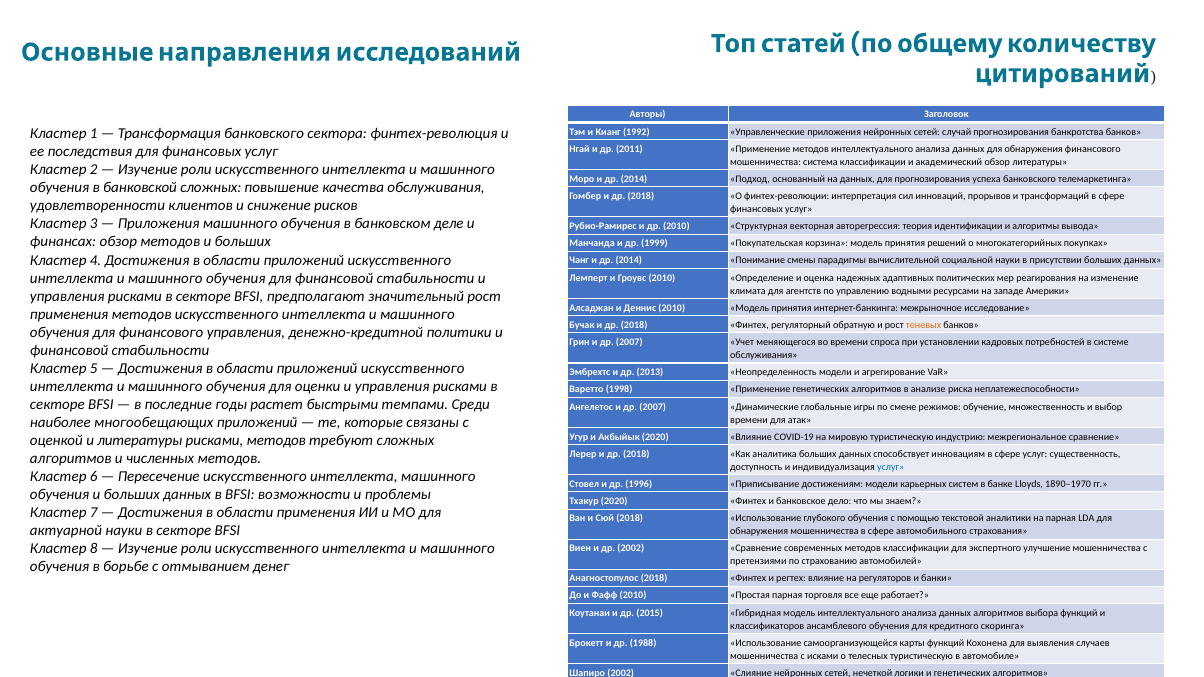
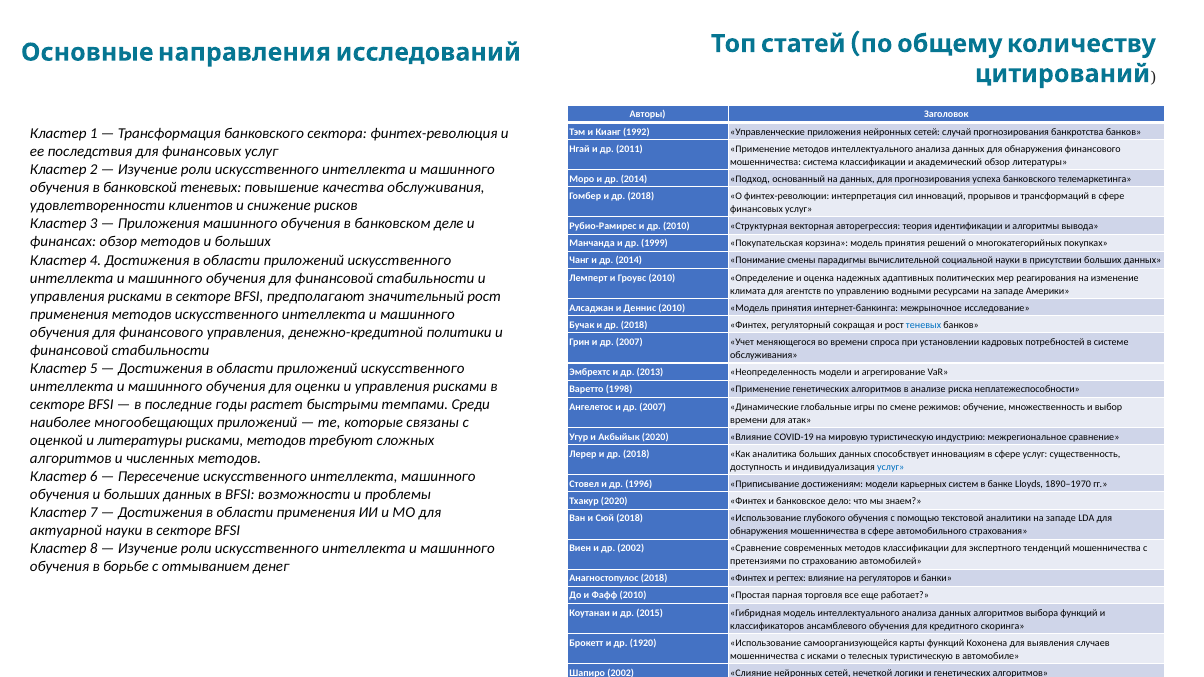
банковской сложных: сложных -> теневых (211, 188)
обратную: обратную -> сокращая (854, 325)
теневых colour: orange -> blue (924, 325)
аналитики на парная: парная -> западе (1061, 519)
улучшение: улучшение -> тенденций (1047, 549)
1988: 1988 -> 1920 (643, 643)
